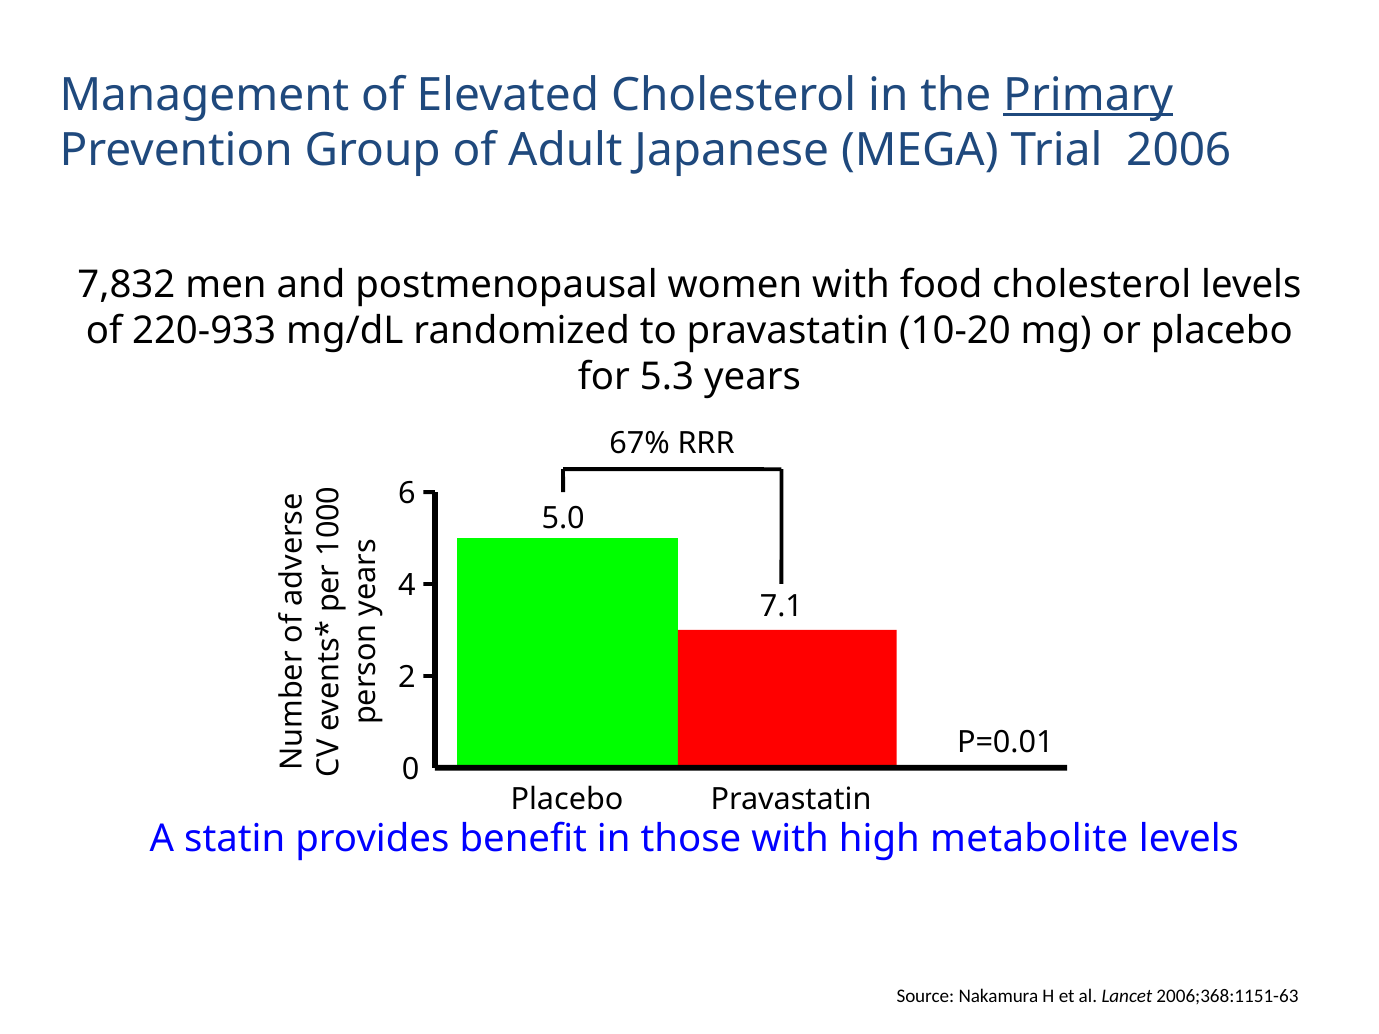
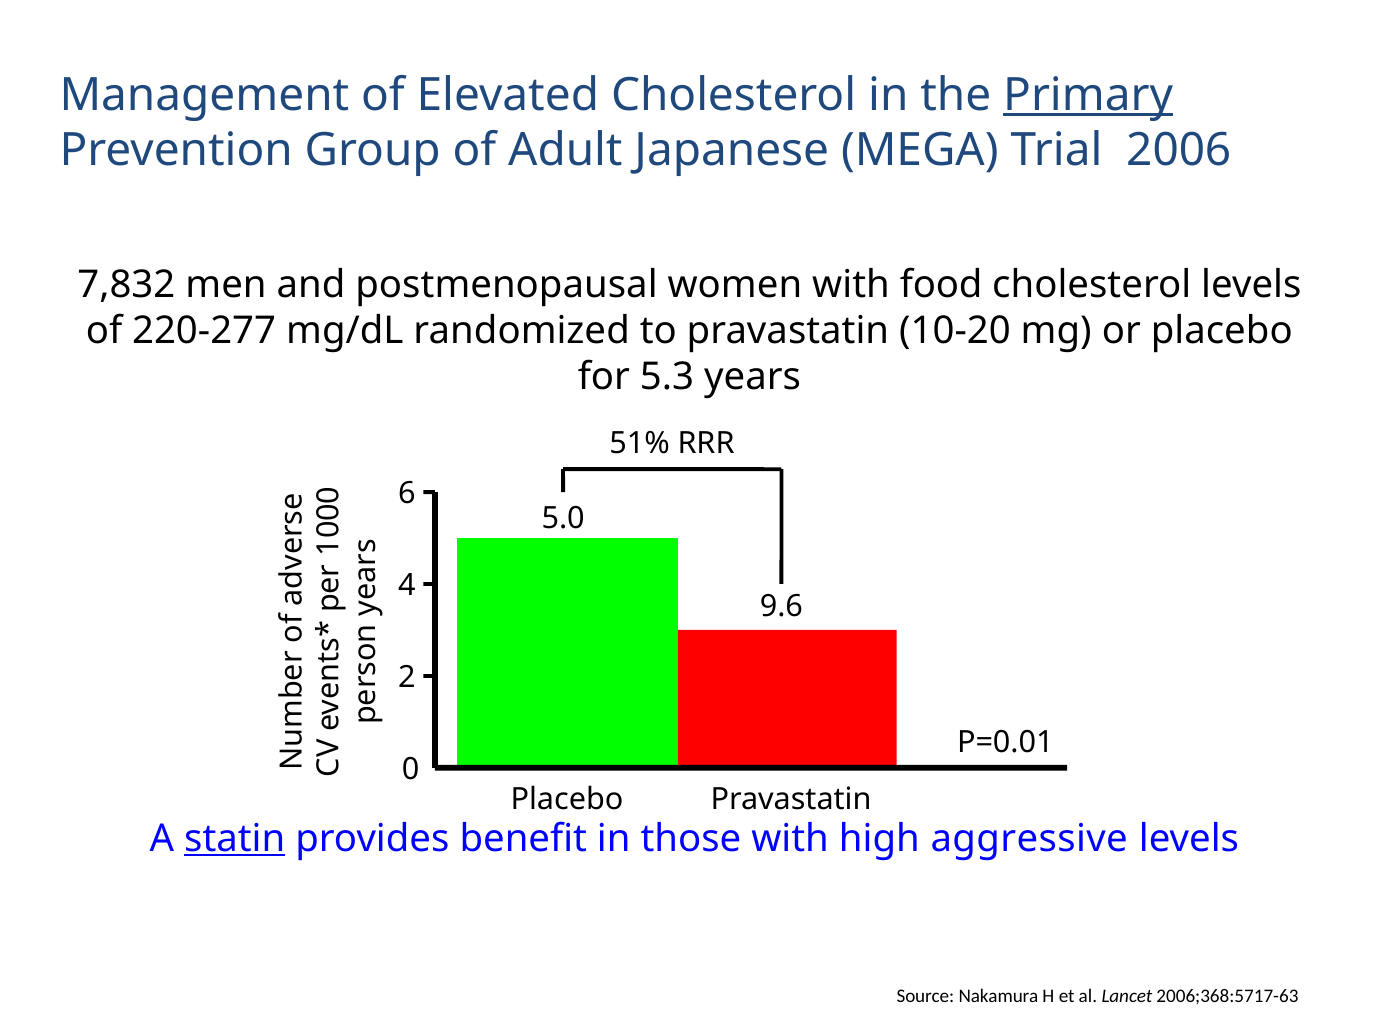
220-933: 220-933 -> 220-277 (204, 331)
67%: 67% -> 51% (640, 443)
7.1: 7.1 -> 9.6 (781, 606)
statin underline: none -> present (235, 839)
metabolite: metabolite -> aggressive (1029, 839)
2006;368:1151-63: 2006;368:1151-63 -> 2006;368:5717-63 (1227, 996)
